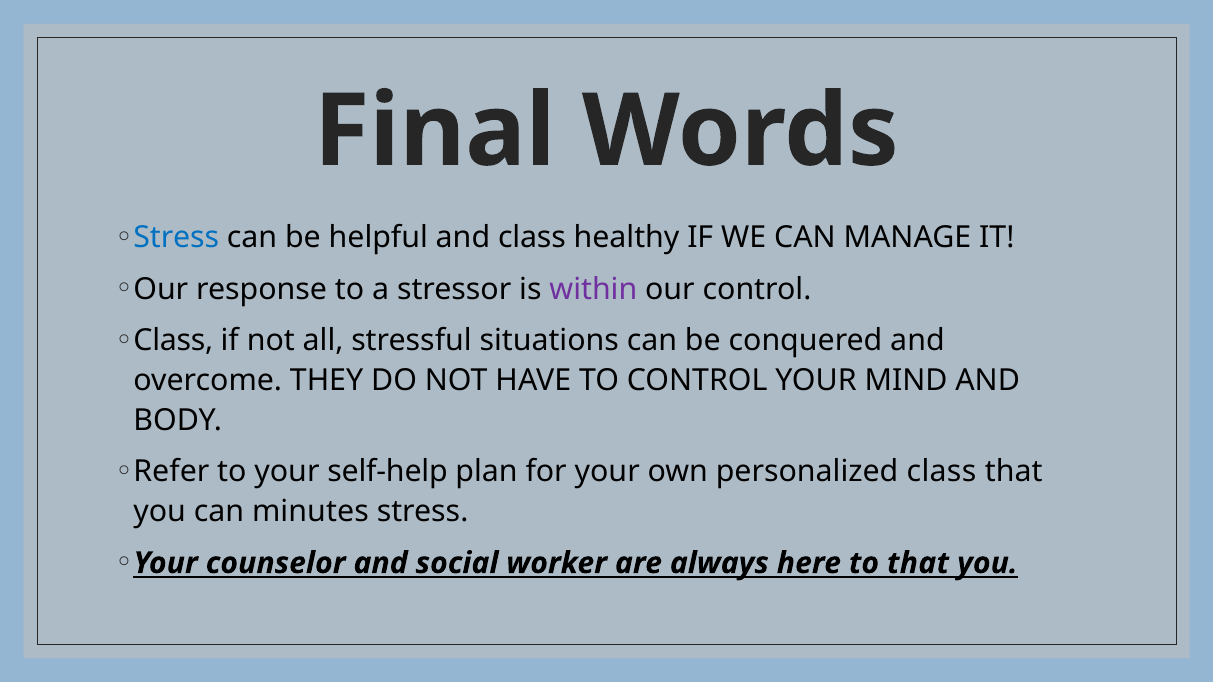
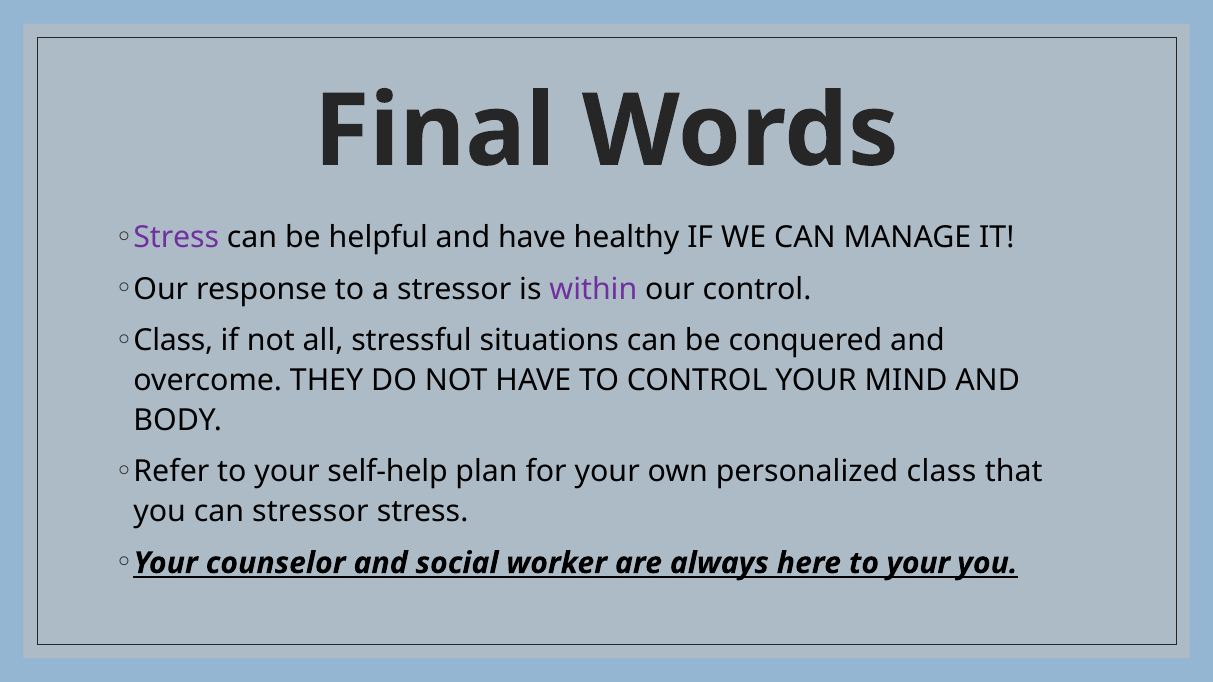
Stress colour: blue -> purple (176, 238)
and class: class -> have (532, 238)
can minutes: minutes -> stressor (310, 512)
here to that: that -> your (918, 563)
